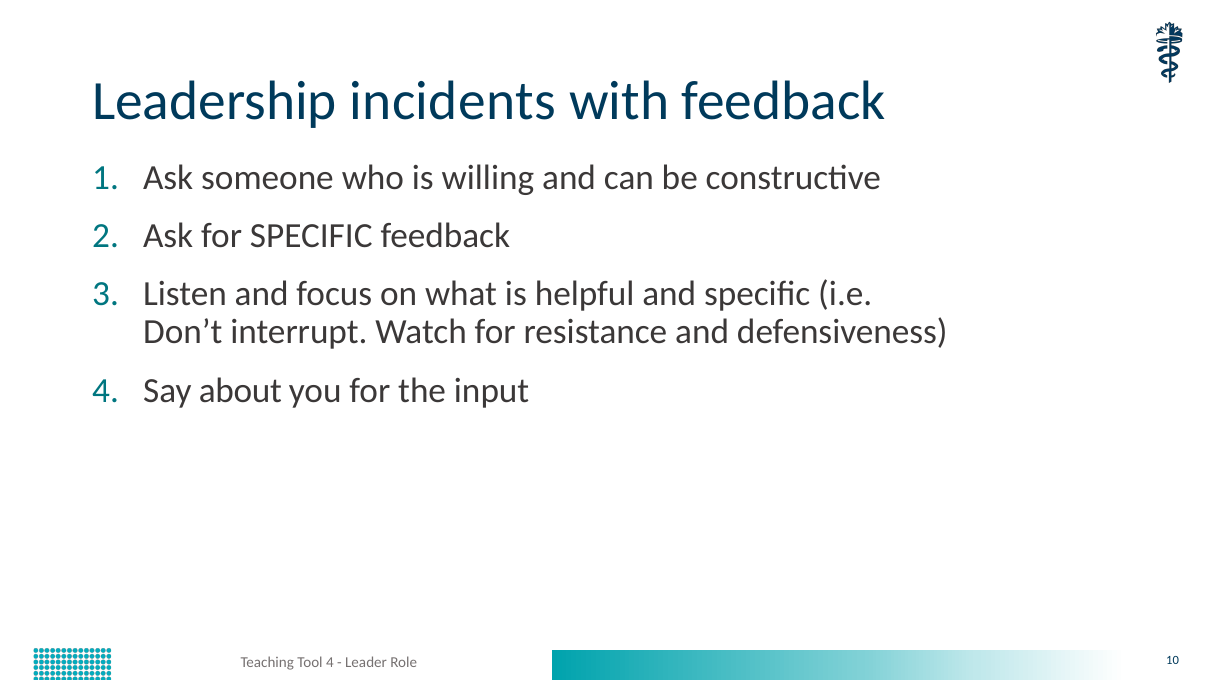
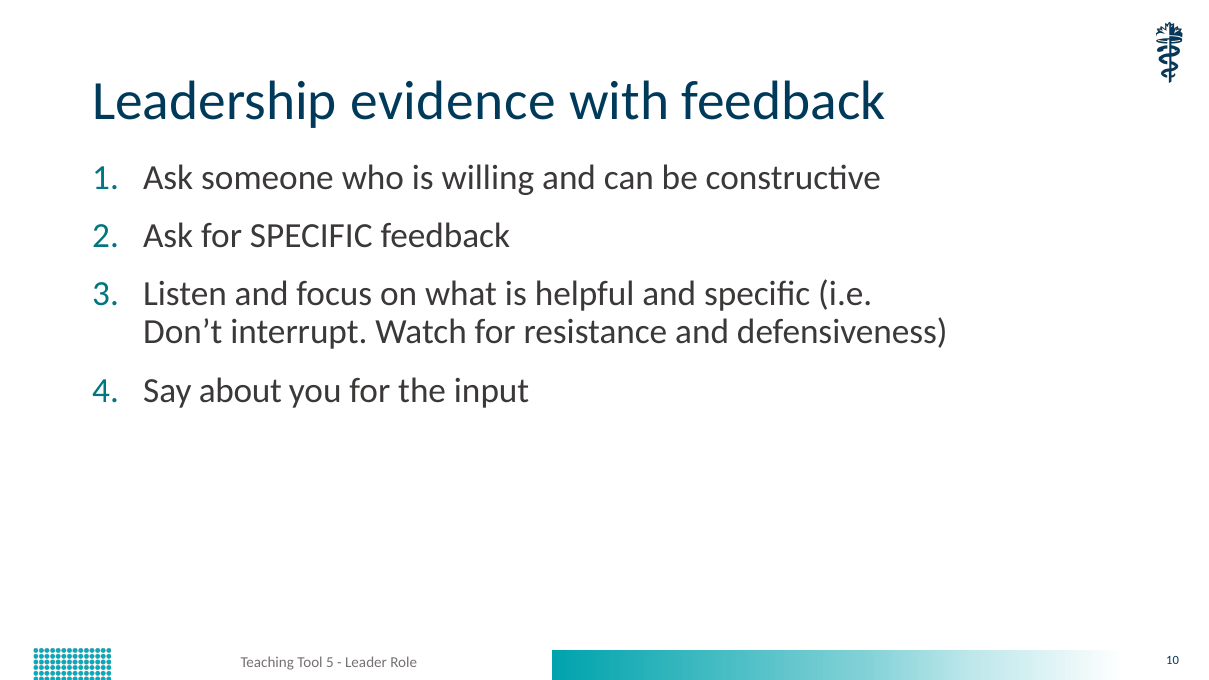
incidents: incidents -> evidence (453, 102)
Tool 4: 4 -> 5 (330, 662)
